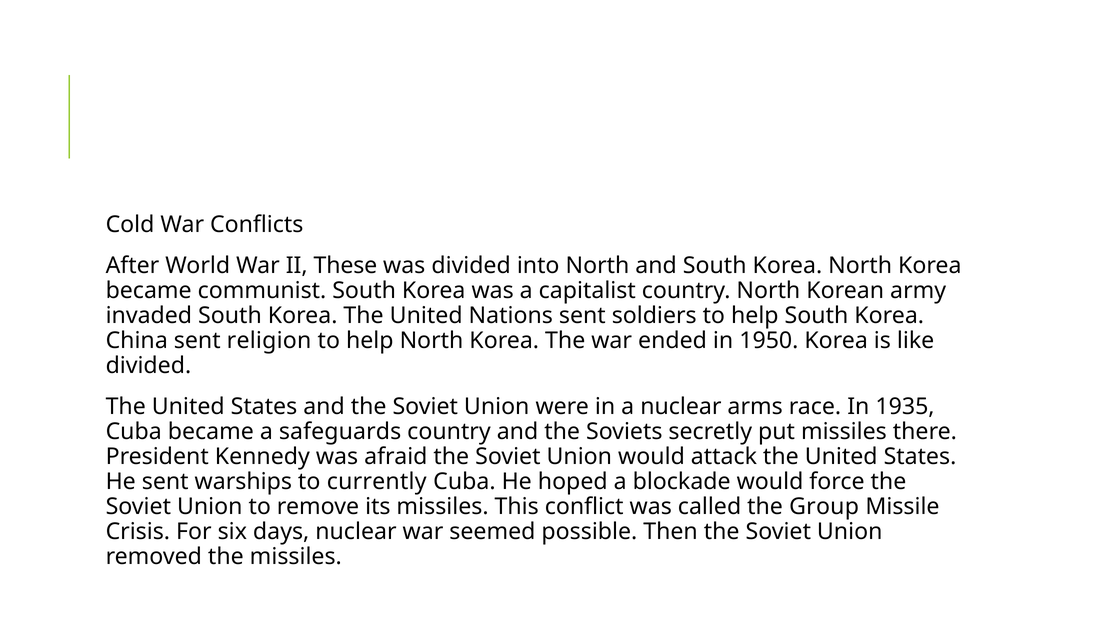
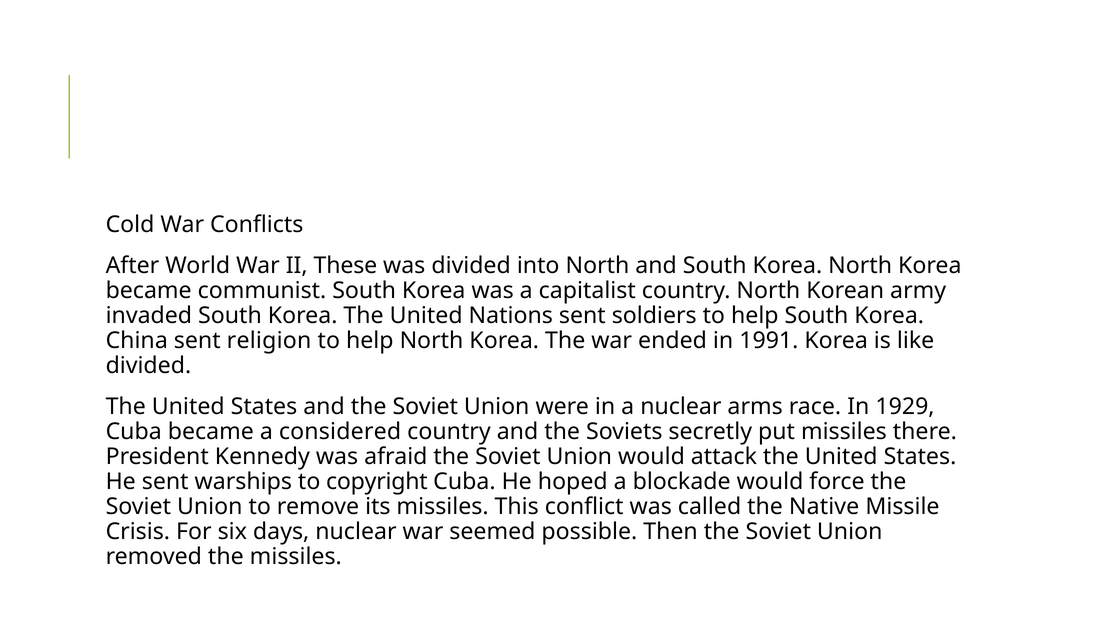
1950: 1950 -> 1991 (769, 340)
1935: 1935 -> 1929 (905, 407)
safeguards: safeguards -> considered (340, 431)
currently: currently -> copyright (377, 481)
Group: Group -> Native (824, 506)
